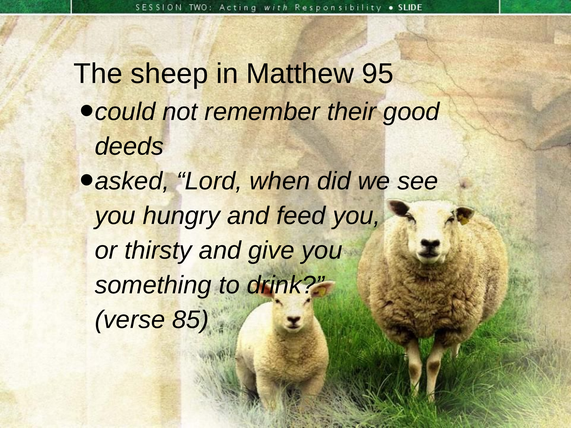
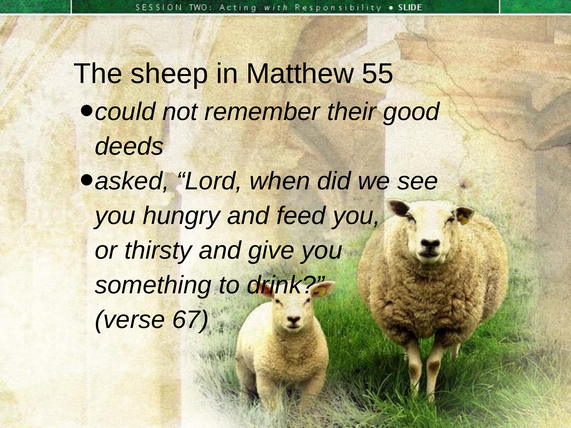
95: 95 -> 55 (378, 74)
85: 85 -> 67 (191, 320)
